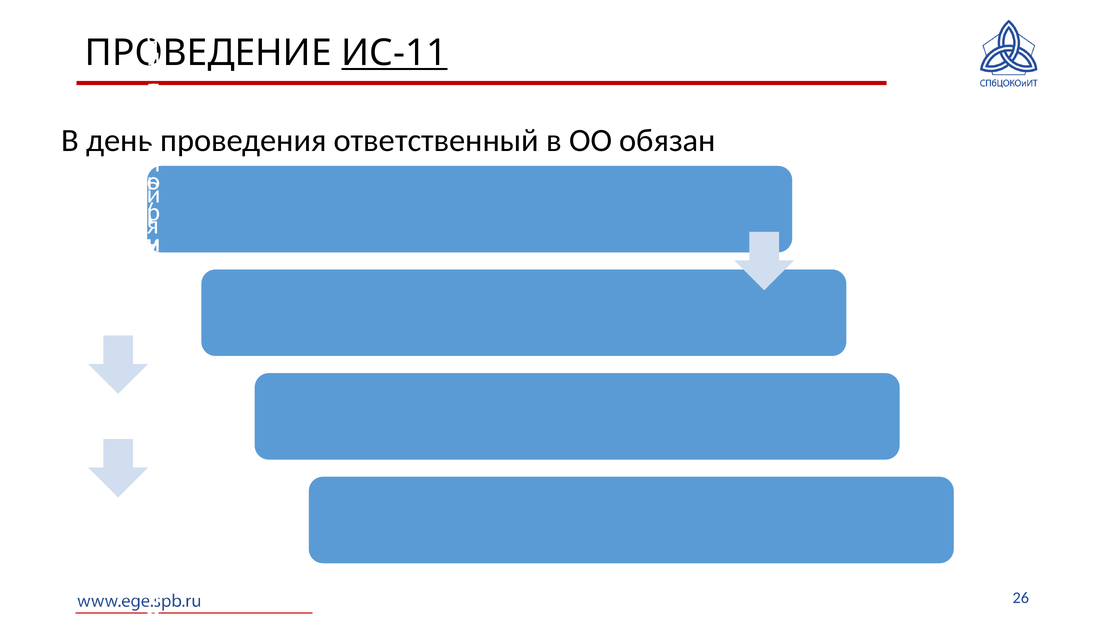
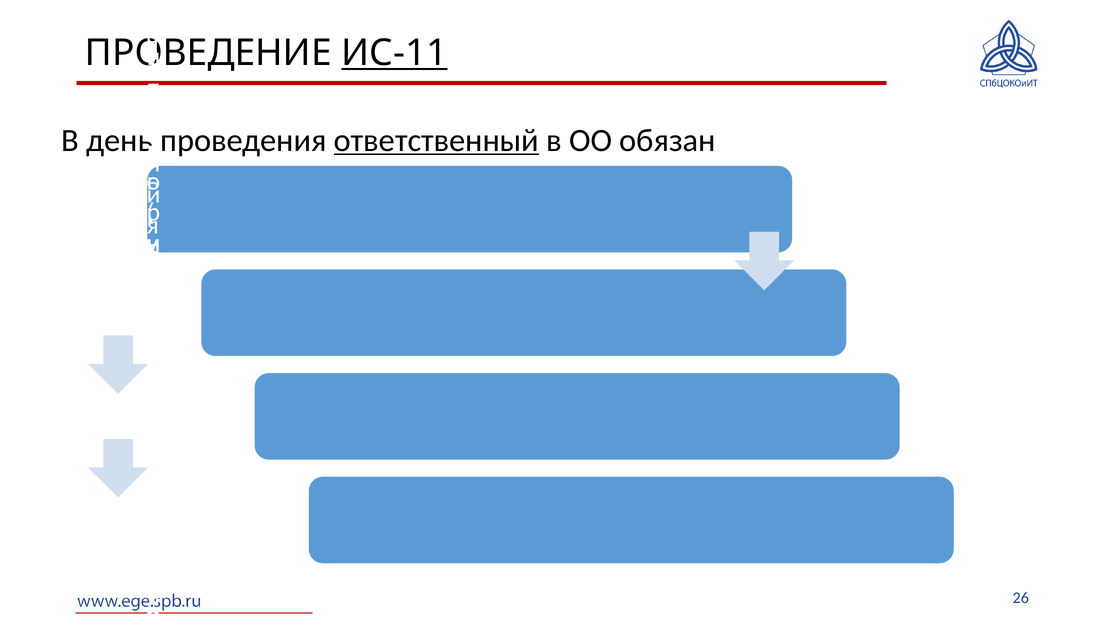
ответственный underline: none -> present (436, 140)
